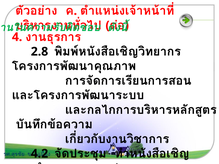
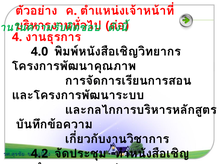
2.8: 2.8 -> 4.0 (39, 52)
